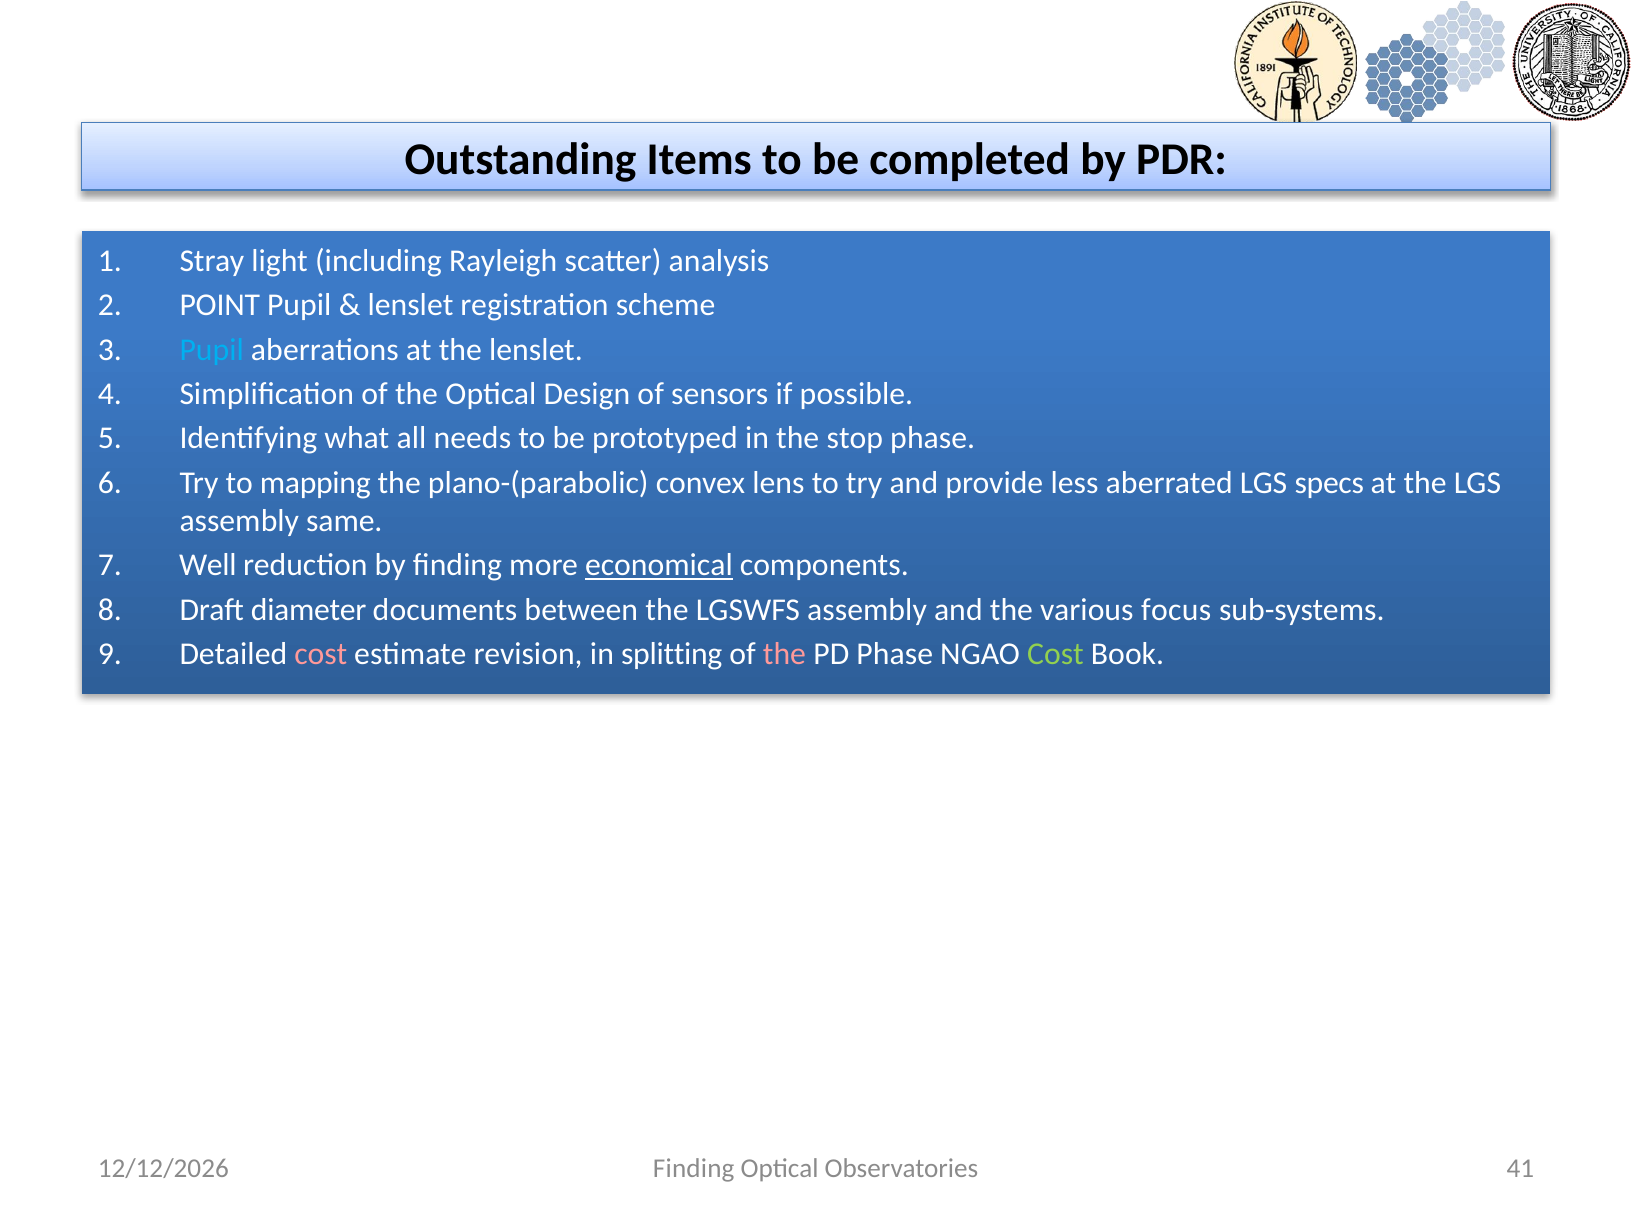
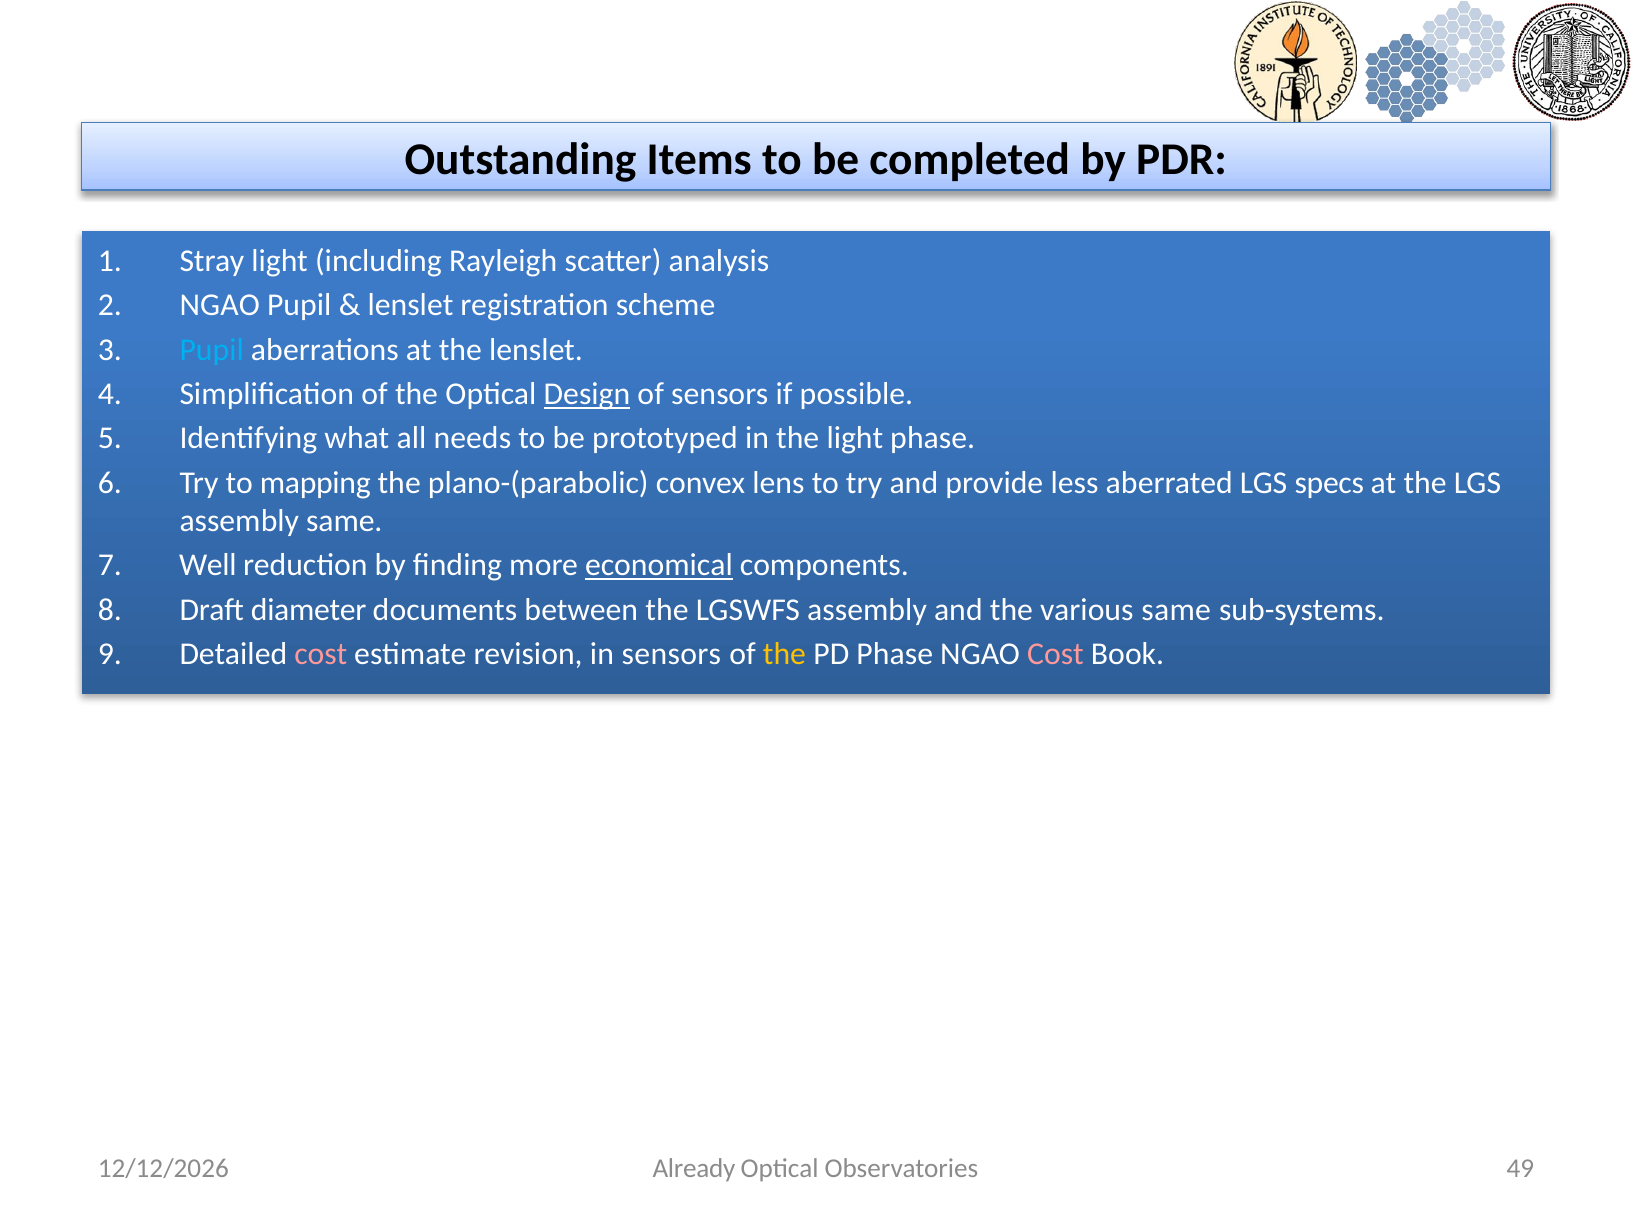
POINT: POINT -> NGAO (220, 305)
Design underline: none -> present (587, 394)
the stop: stop -> light (855, 438)
various focus: focus -> same (1176, 610)
in splitting: splitting -> sensors (671, 654)
the colour: pink -> yellow (784, 654)
Cost colour: light green -> pink (1055, 654)
Finding: Finding -> Already (694, 1169)
41: 41 -> 49 (1520, 1169)
